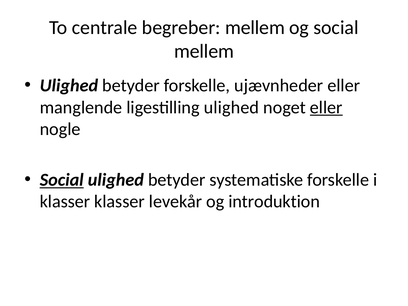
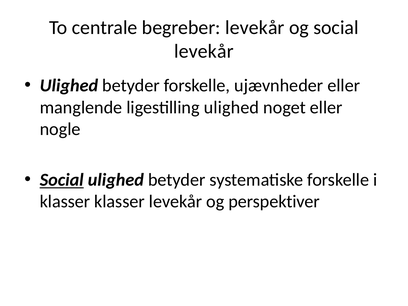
begreber mellem: mellem -> levekår (255, 28)
mellem: mellem -> levekår (204, 51)
eller underline: present -> none (326, 107)
introduktion: introduktion -> perspektiver (274, 202)
